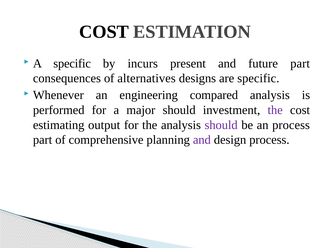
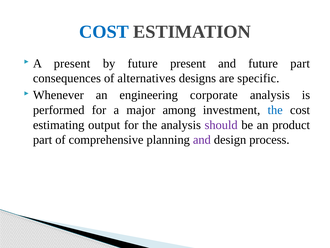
COST colour: black -> blue (104, 32)
A specific: specific -> present (72, 63)
by incurs: incurs -> future (143, 63)
compared: compared -> corporate (214, 95)
major should: should -> among (179, 110)
the colour: purple -> blue (275, 110)
an process: process -> product (291, 125)
